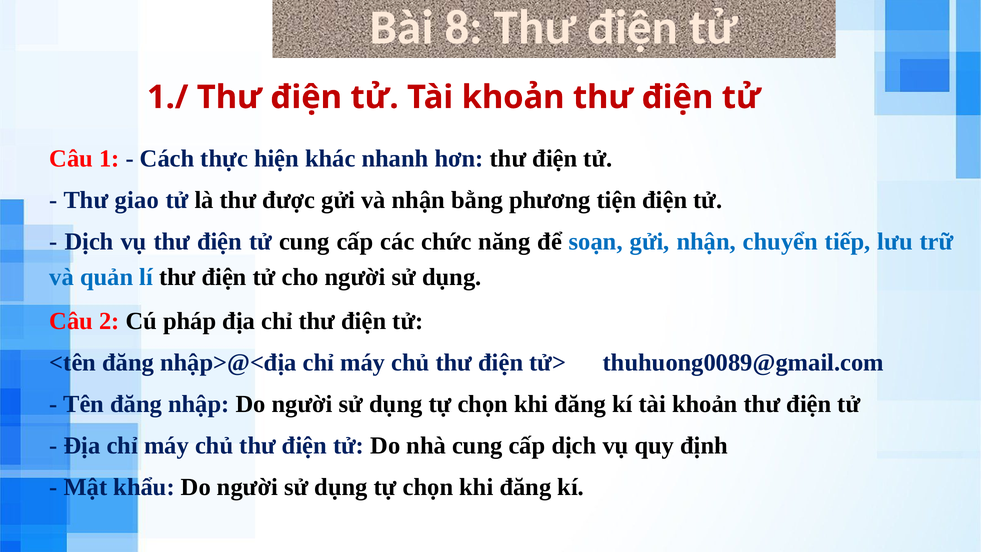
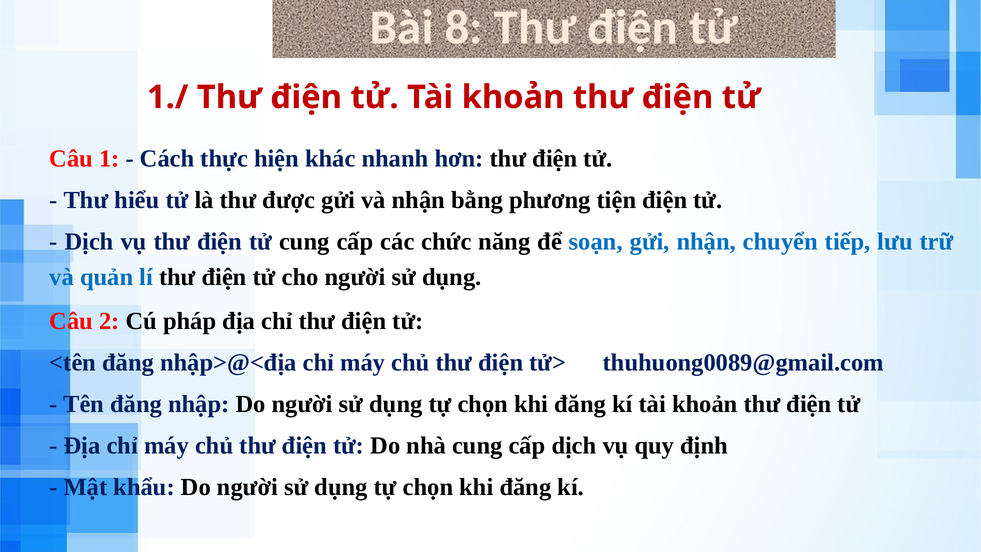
giao: giao -> hiểu (137, 200)
